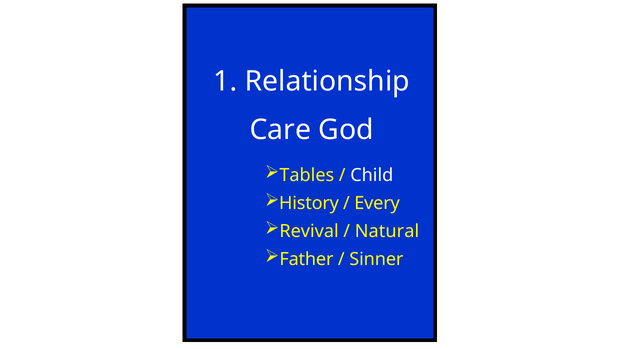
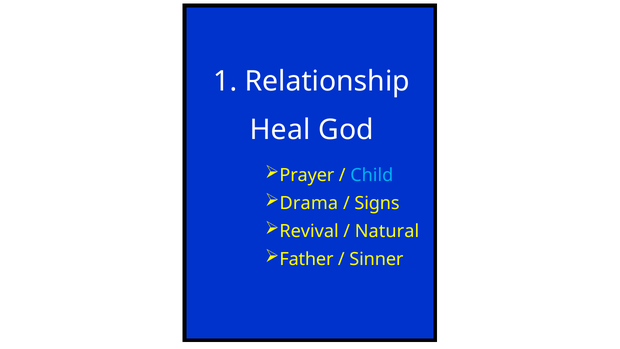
Care: Care -> Heal (280, 130)
Tables: Tables -> Prayer (307, 175)
Child colour: white -> light blue (372, 175)
History: History -> Drama (309, 203)
Every: Every -> Signs (377, 203)
